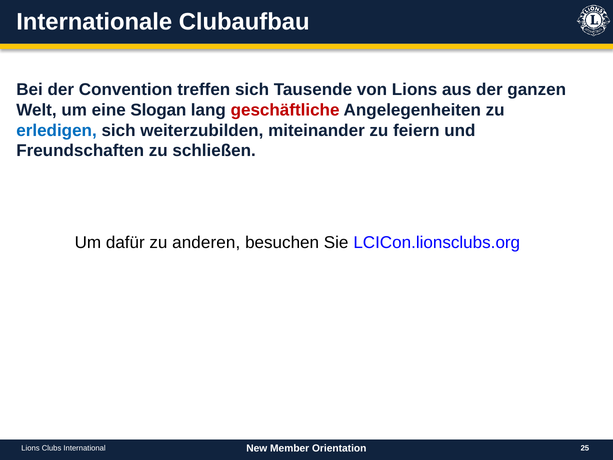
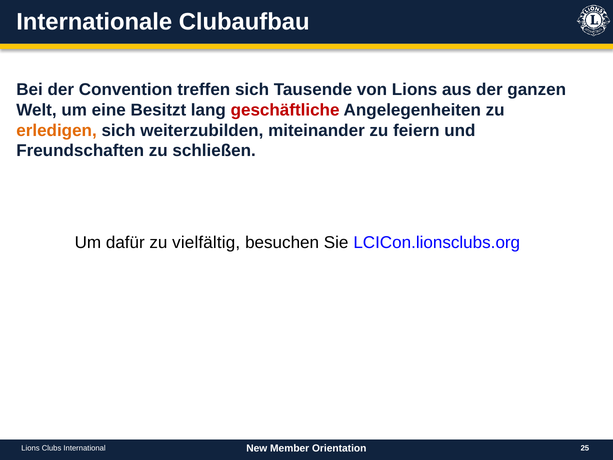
Slogan: Slogan -> Besitzt (158, 110)
erledigen colour: blue -> orange (57, 130)
anderen: anderen -> vielfältig (206, 243)
